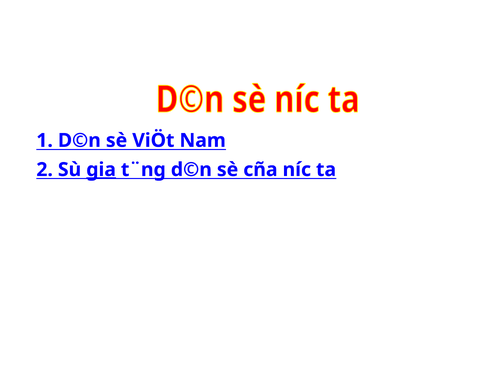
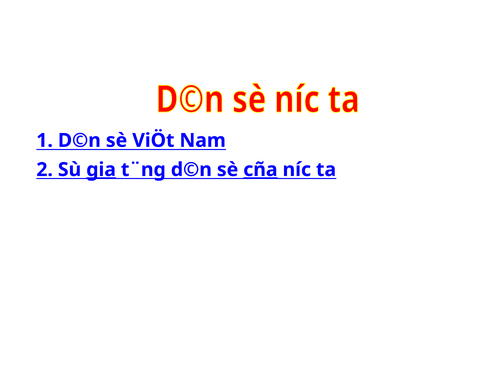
cña underline: none -> present (260, 170)
